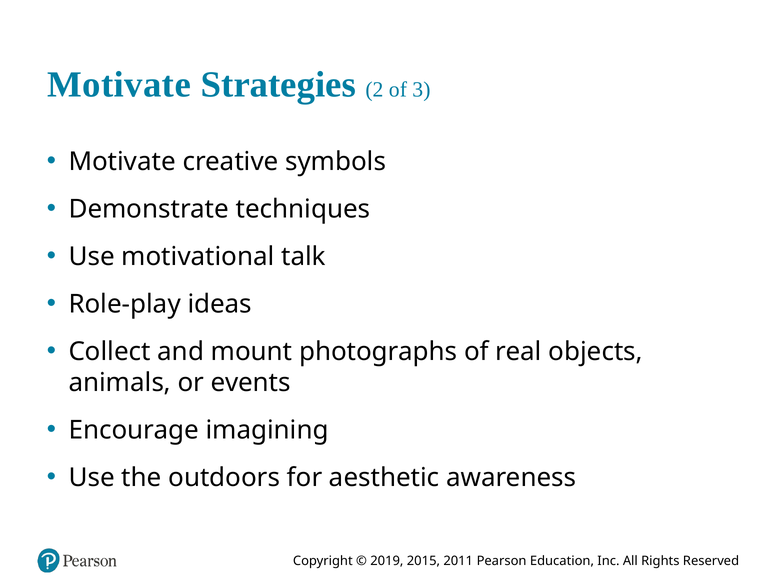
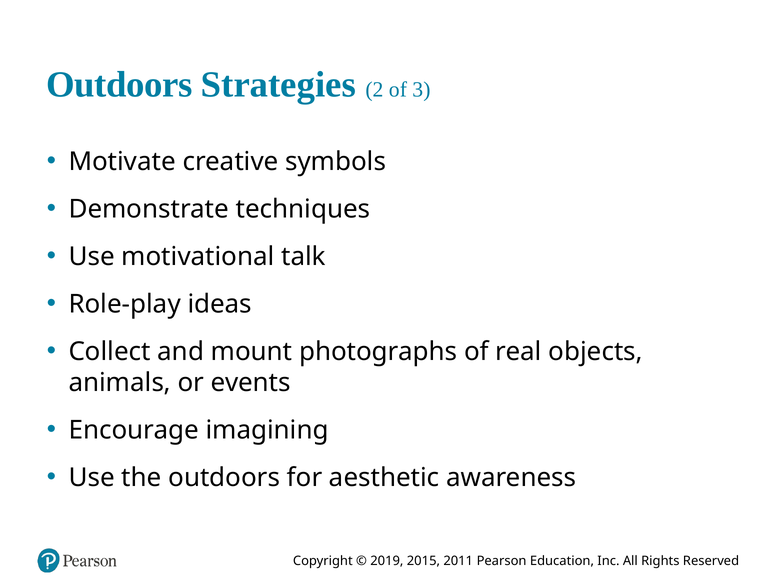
Motivate: Motivate -> Outdoors (119, 85)
